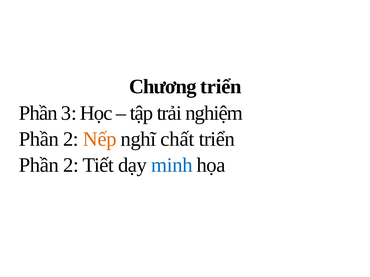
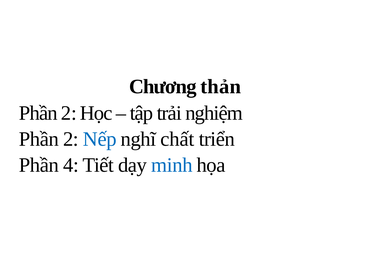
Chương triển: triển -> thản (221, 87)
3: 3 -> 2 (69, 113)
Nếp colour: orange -> blue (100, 139)
2: 2 -> 4 (71, 165)
